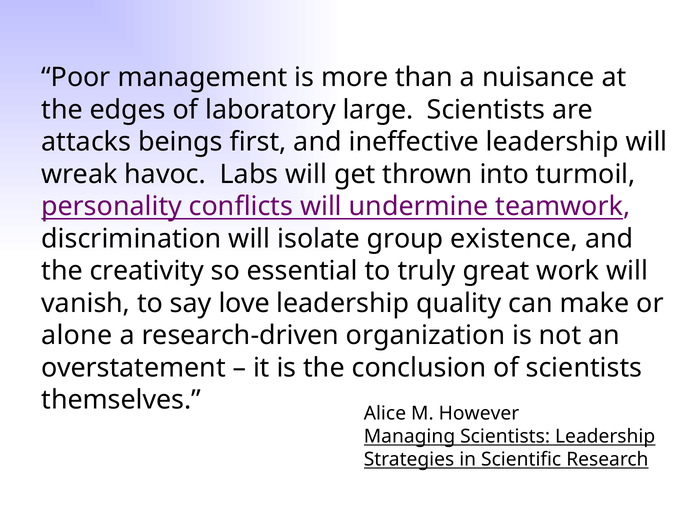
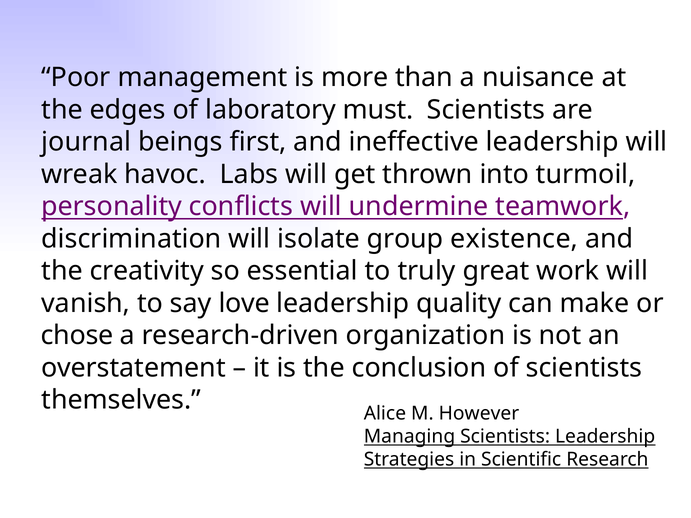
large: large -> must (378, 110)
attacks: attacks -> journal (86, 142)
alone: alone -> chose (77, 336)
